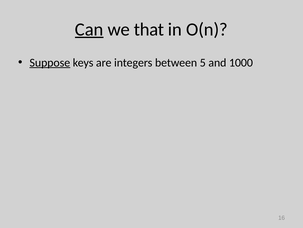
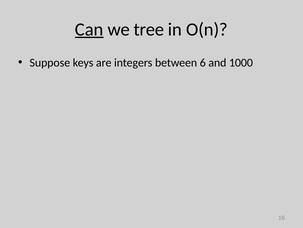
that: that -> tree (149, 29)
Suppose underline: present -> none (50, 62)
5: 5 -> 6 (203, 62)
